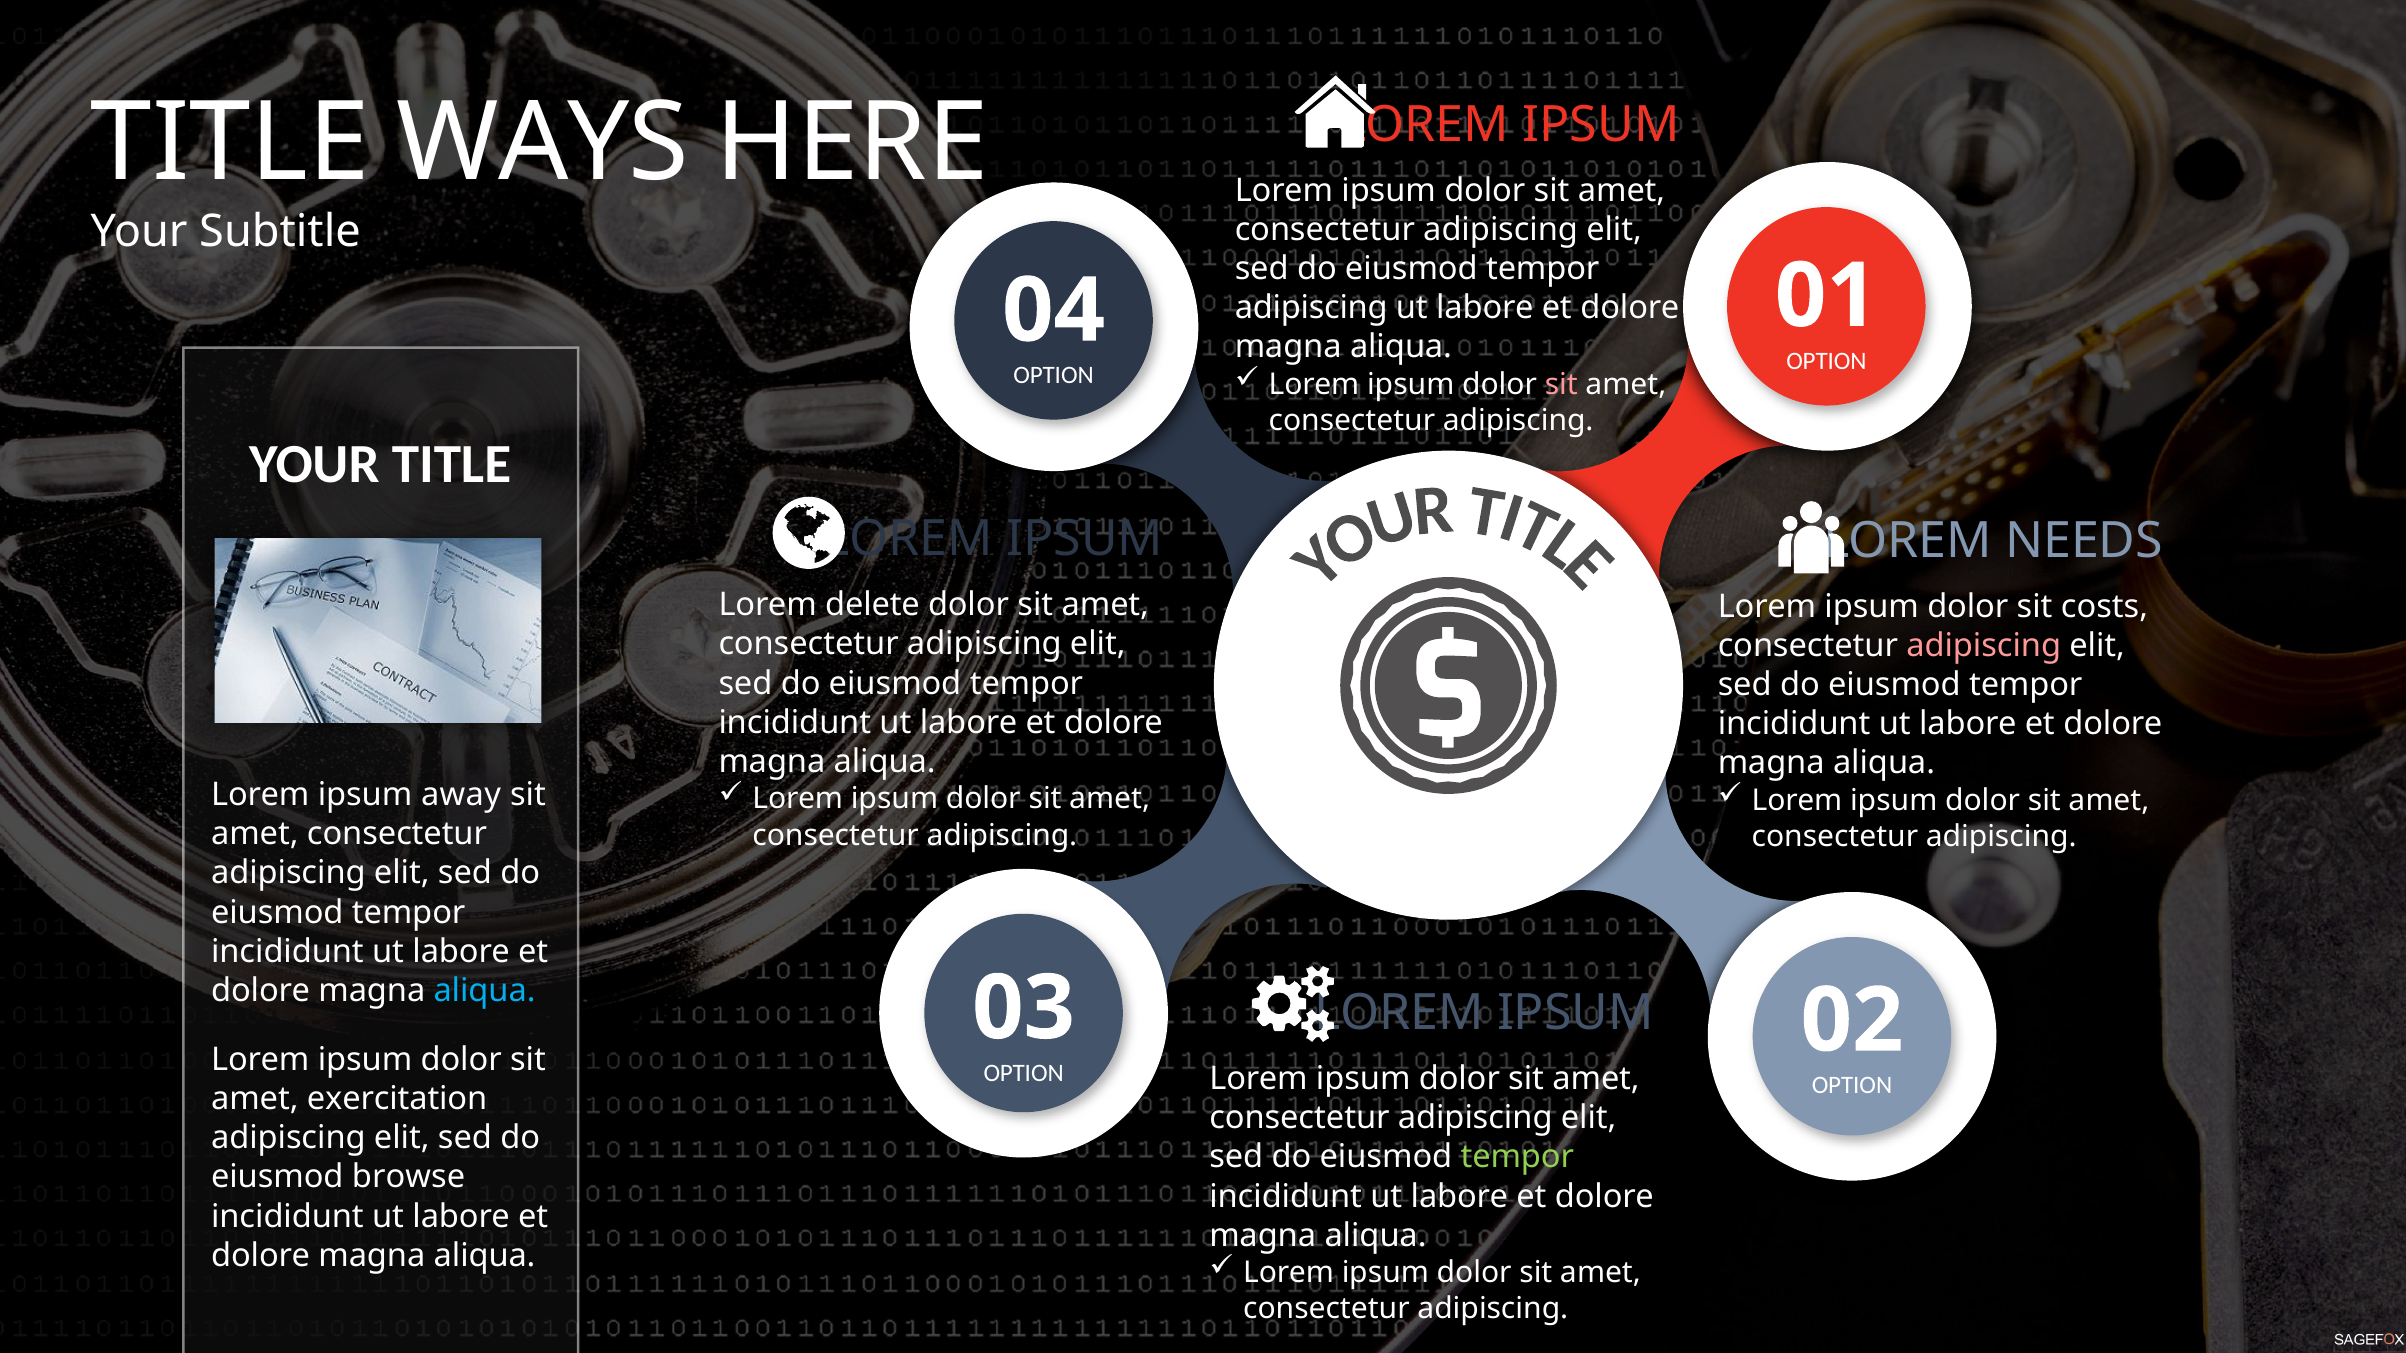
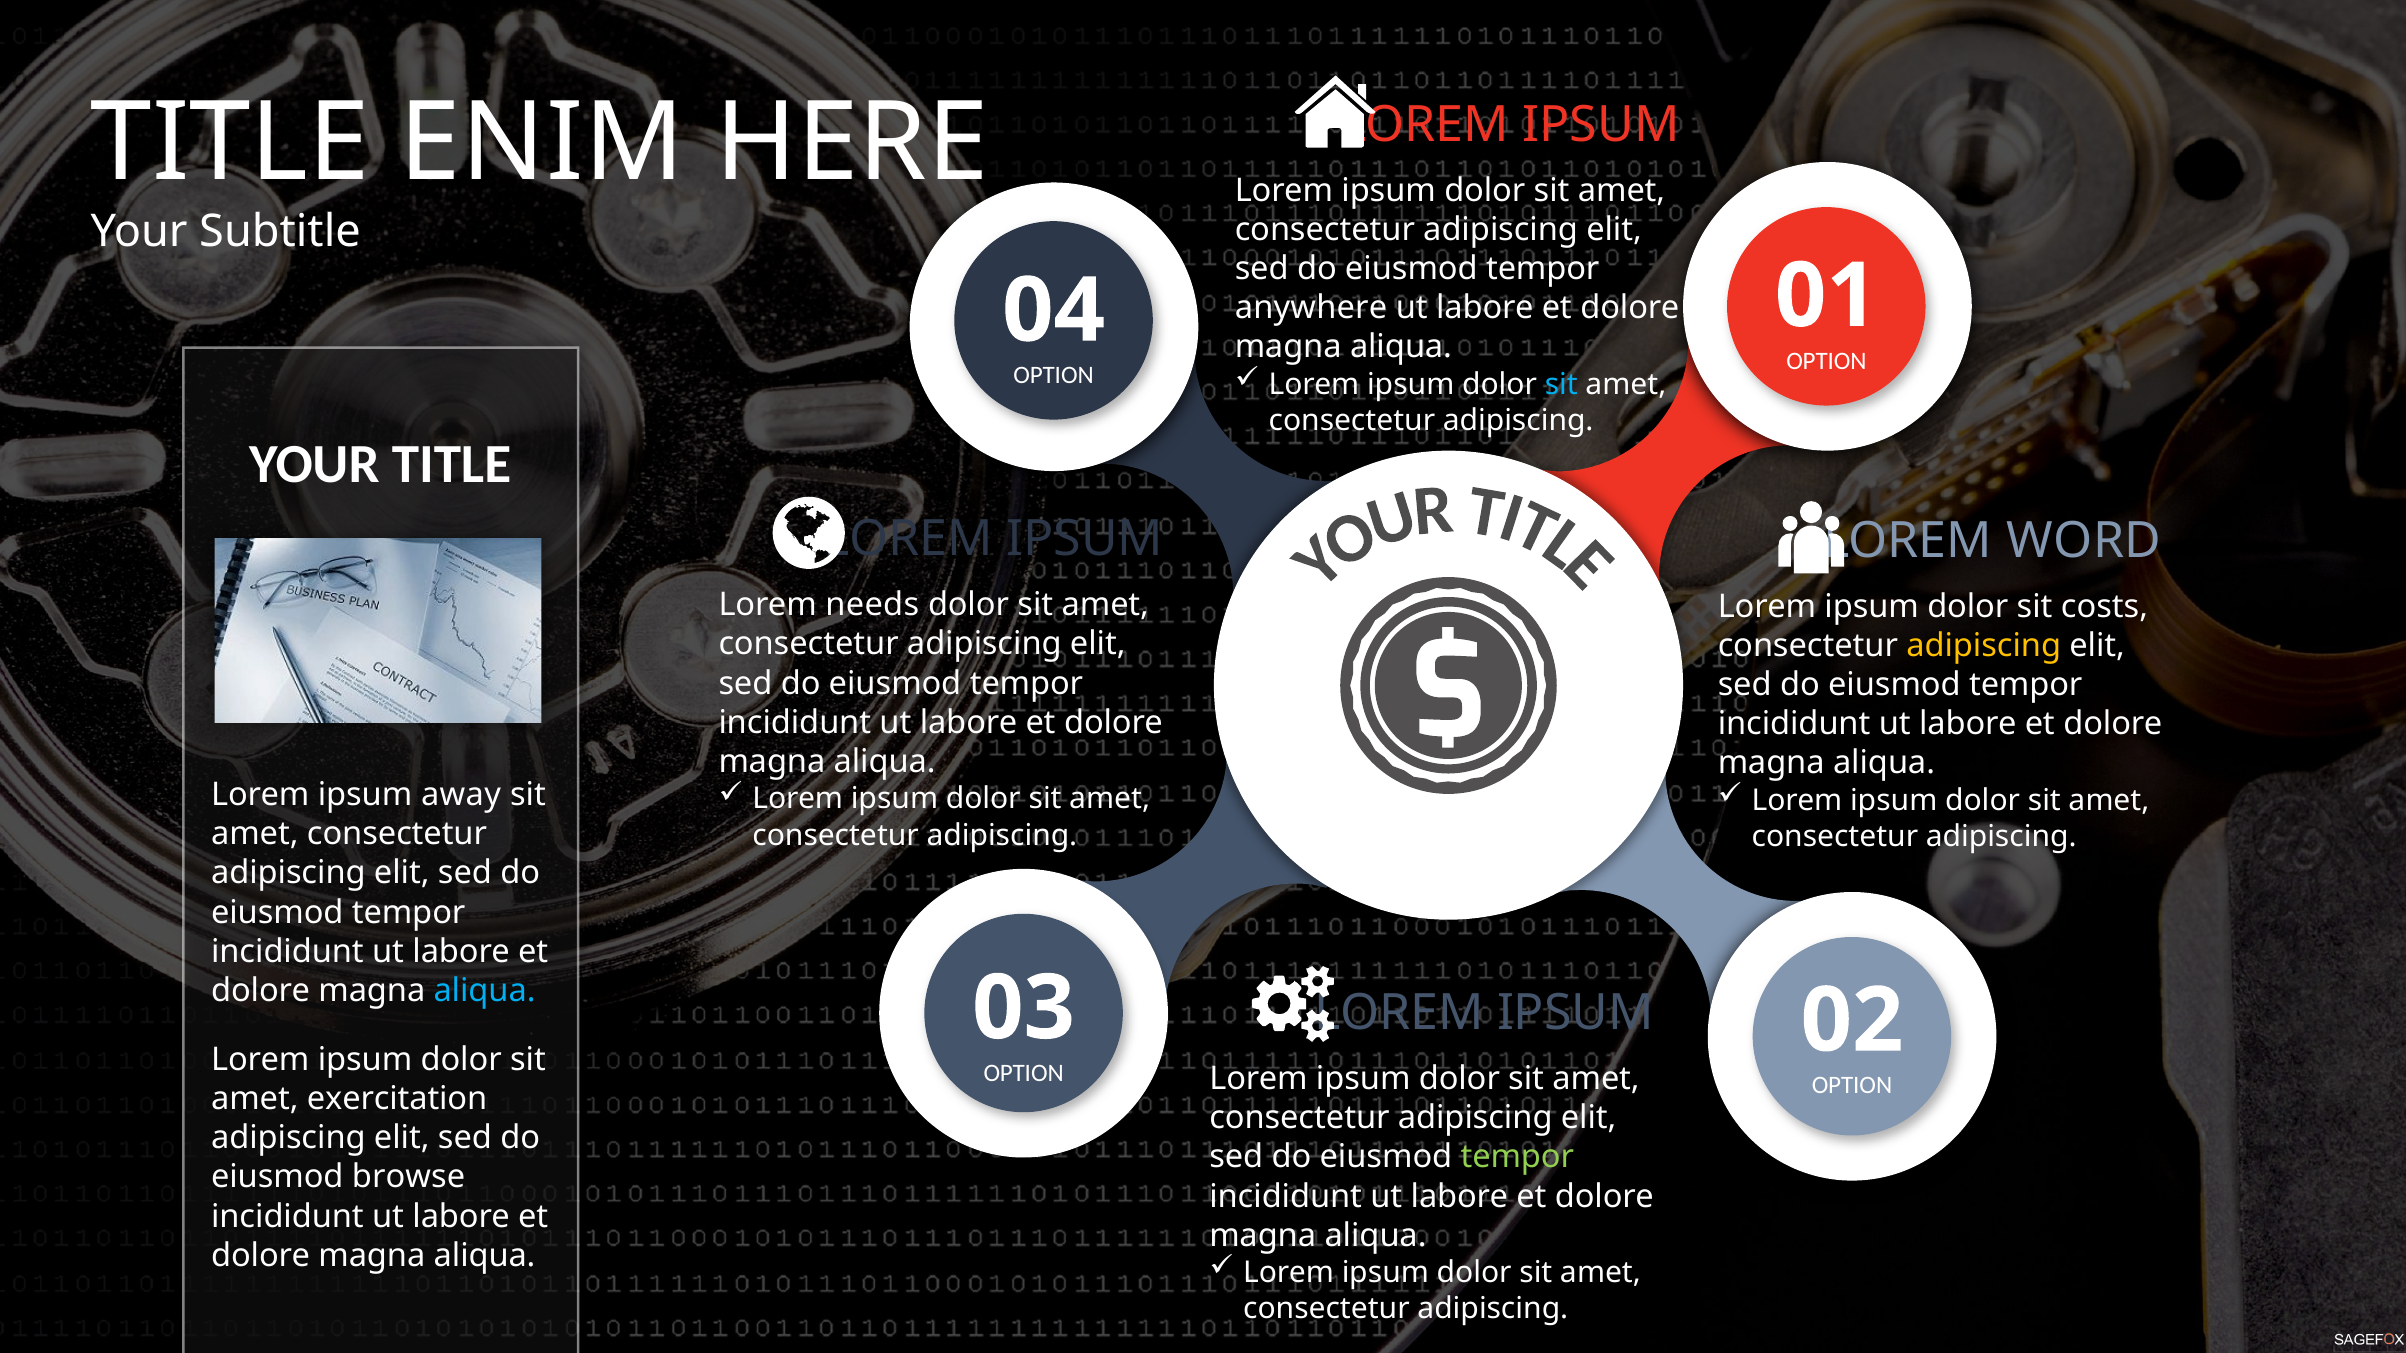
WAYS: WAYS -> ENIM (542, 143)
adipiscing: adipiscing -> anywhere (1311, 308)
sit colour: pink -> light blue (1561, 385)
NEEDS: NEEDS -> WORD (2084, 541)
delete: delete -> needs (872, 605)
adipiscing colour: pink -> yellow (1984, 646)
